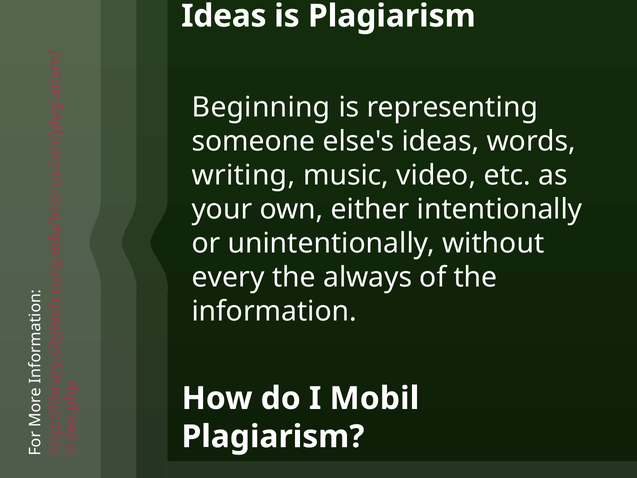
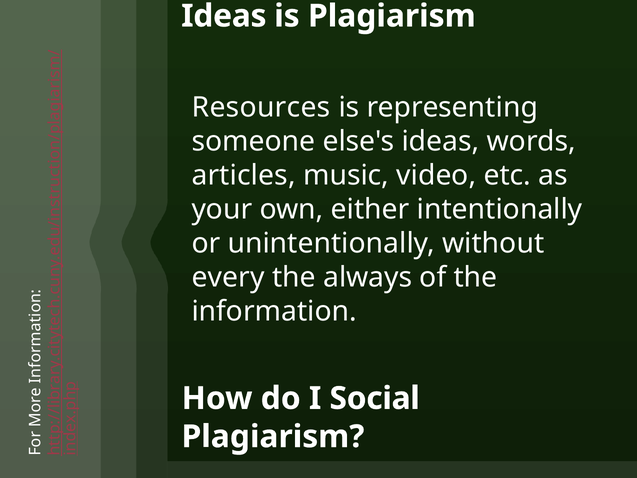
Beginning: Beginning -> Resources (261, 107)
writing: writing -> articles (244, 175)
Mobil: Mobil -> Social (375, 398)
